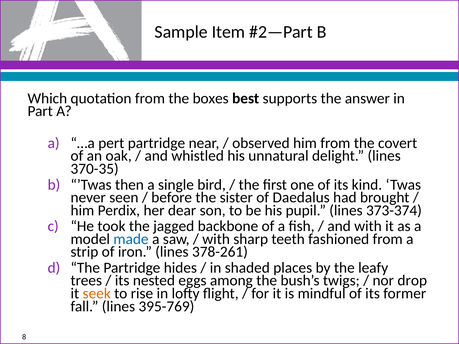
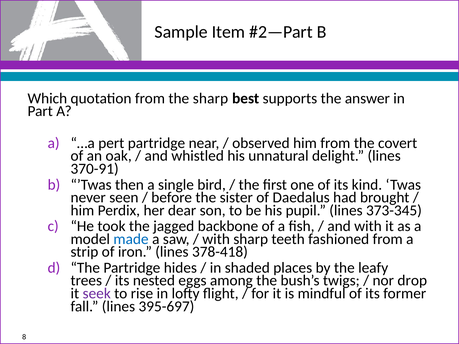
the boxes: boxes -> sharp (210, 99)
370-35: 370-35 -> 370-91 (95, 169)
373-374: 373-374 -> 373-345 (394, 210)
378-261: 378-261 -> 378-418 (220, 252)
seek colour: orange -> purple (97, 294)
395-769: 395-769 -> 395-697 (166, 307)
